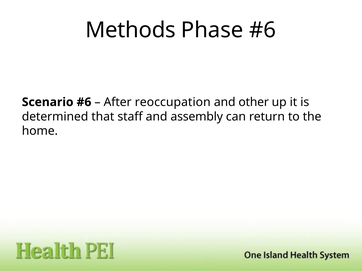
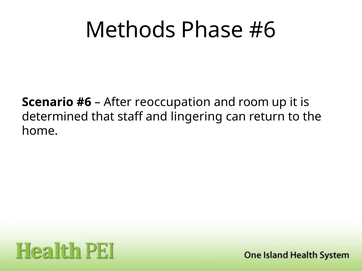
other: other -> room (254, 102)
assembly: assembly -> lingering (197, 117)
